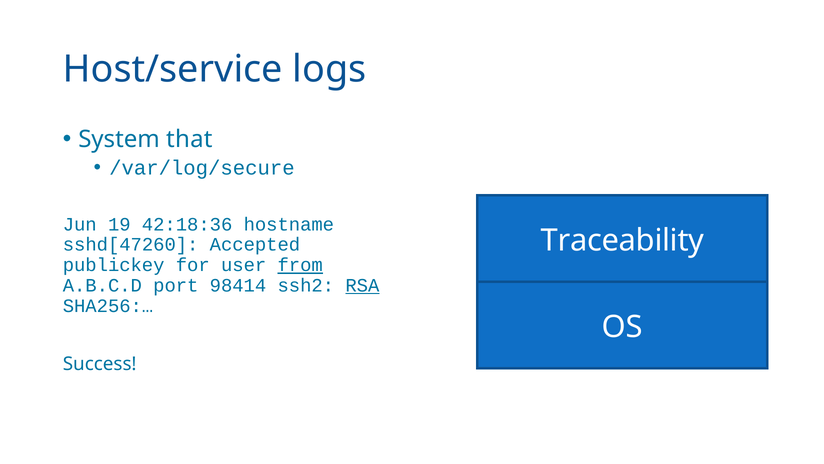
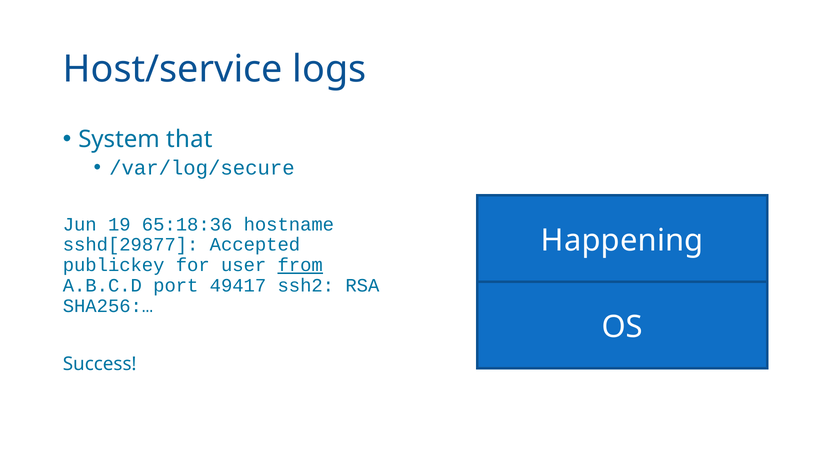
42:18:36: 42:18:36 -> 65:18:36 (187, 224)
Traceability: Traceability -> Happening (622, 240)
sshd[47260: sshd[47260 -> sshd[29877 (131, 244)
98414: 98414 -> 49417 (238, 285)
RSA underline: present -> none (362, 285)
